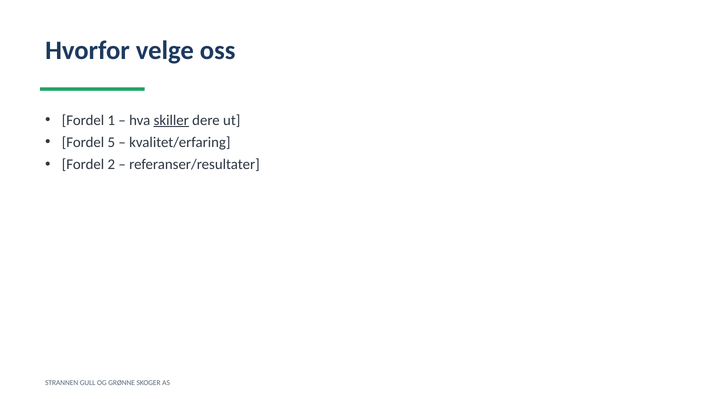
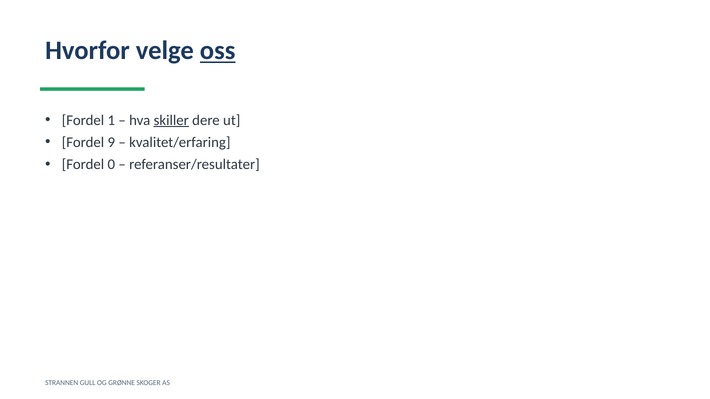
oss underline: none -> present (218, 51)
5: 5 -> 9 (111, 142)
2: 2 -> 0 (111, 165)
